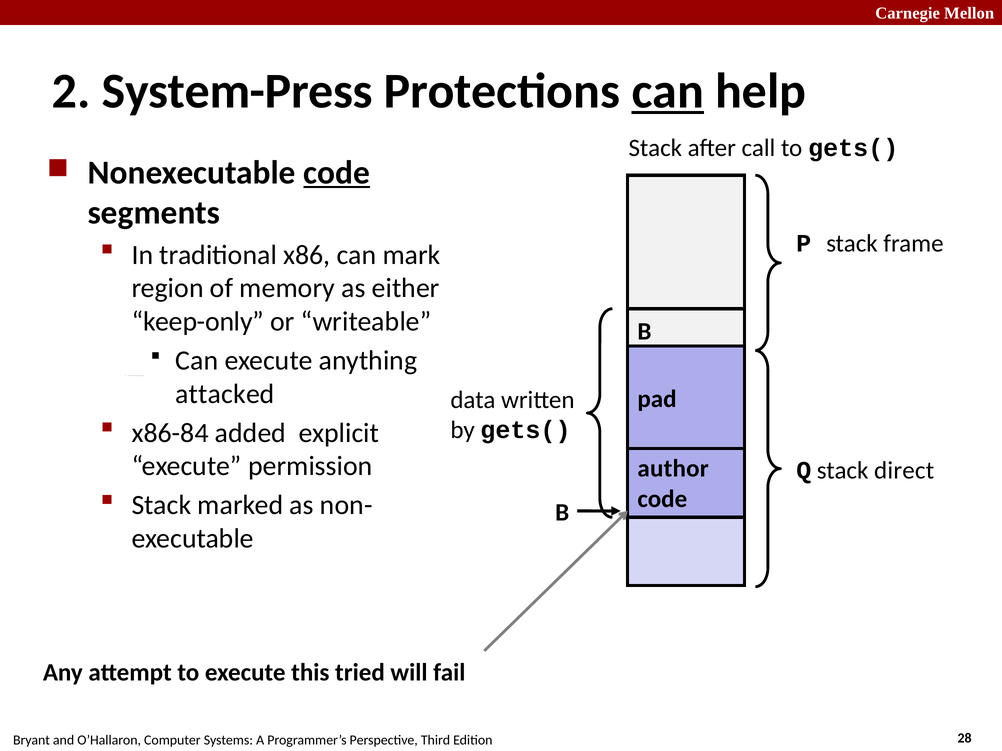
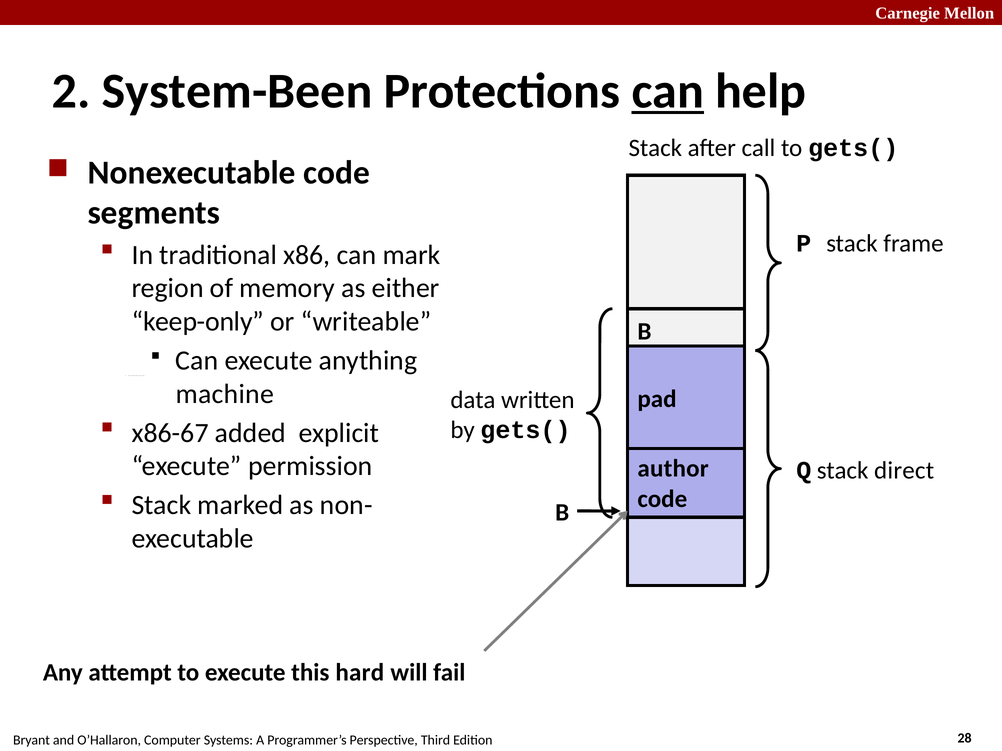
System-Press: System-Press -> System-Been (237, 91)
code underline: present -> none (337, 173)
attacked: attacked -> machine (225, 394)
x86-84: x86-84 -> x86-67 (170, 433)
tried: tried -> hard (360, 673)
